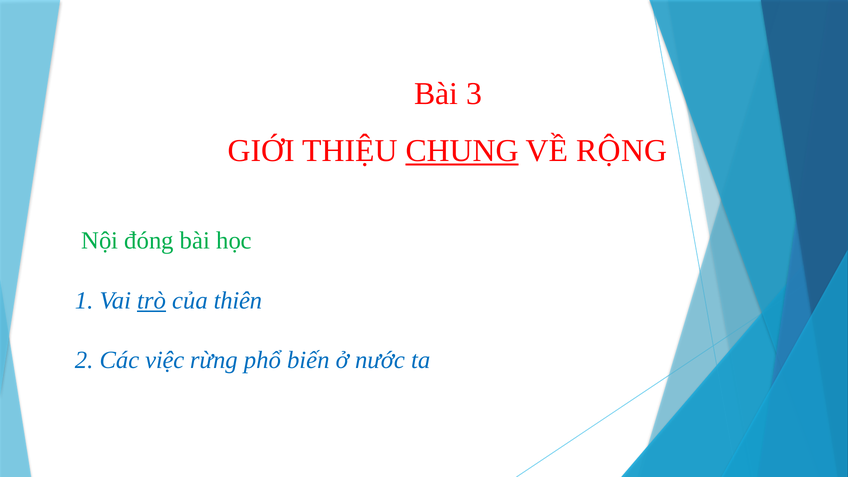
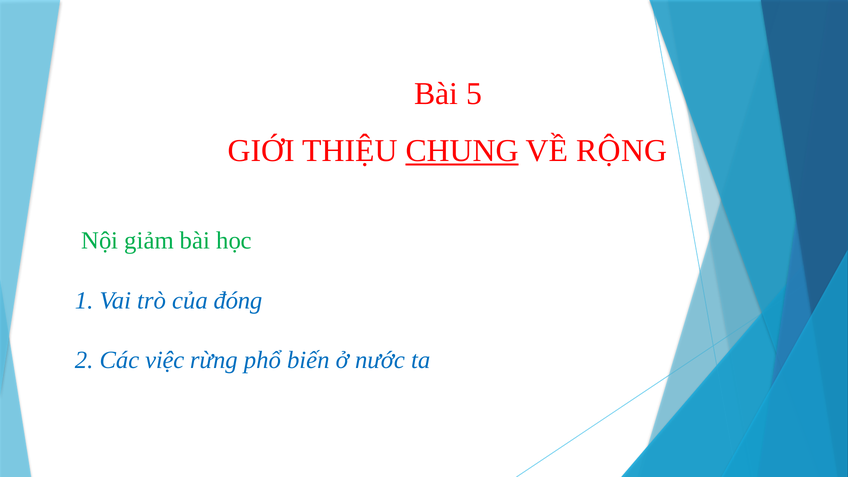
3: 3 -> 5 (474, 94)
đóng: đóng -> giảm (149, 241)
trò underline: present -> none (152, 300)
thiên: thiên -> đóng (238, 300)
